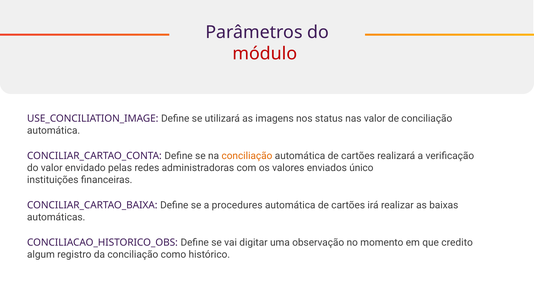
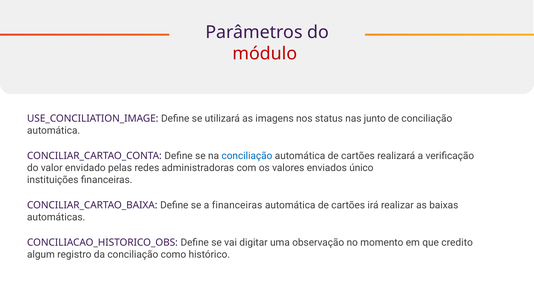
nas valor: valor -> junto (375, 119)
conciliação colour: orange -> blue (247, 156)
a procedures: procedures -> financeiras (237, 205)
